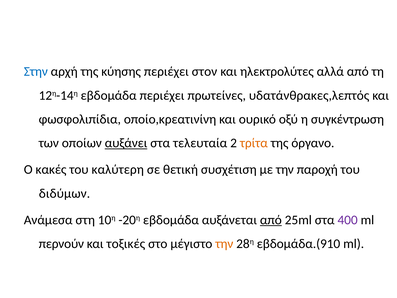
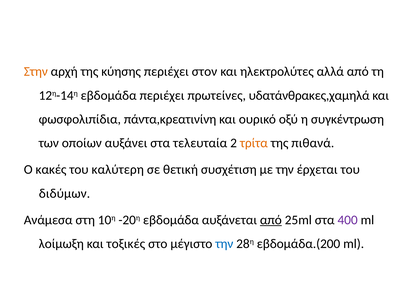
Στην colour: blue -> orange (36, 72)
υδατάνθρακες,λεπτός: υδατάνθρακες,λεπτός -> υδατάνθρακες,χαμηλά (309, 95)
οποίο,κρεατινίνη: οποίο,κρεατινίνη -> πάντα,κρεατινίνη (170, 119)
αυξάνει underline: present -> none (126, 143)
όργανο: όργανο -> πιθανά (313, 143)
παροχή: παροχή -> έρχεται (317, 169)
περνούν: περνούν -> λοίμωξη (61, 244)
την colour: orange -> blue (224, 244)
εβδομάδα.(910: εβδομάδα.(910 -> εβδομάδα.(200 (298, 244)
